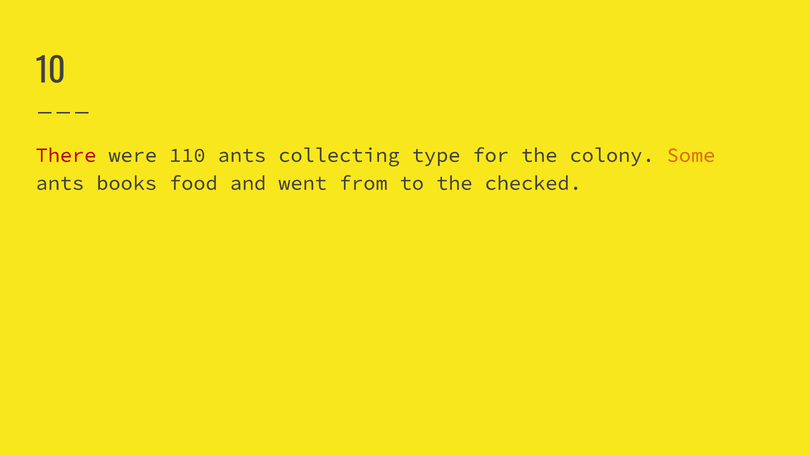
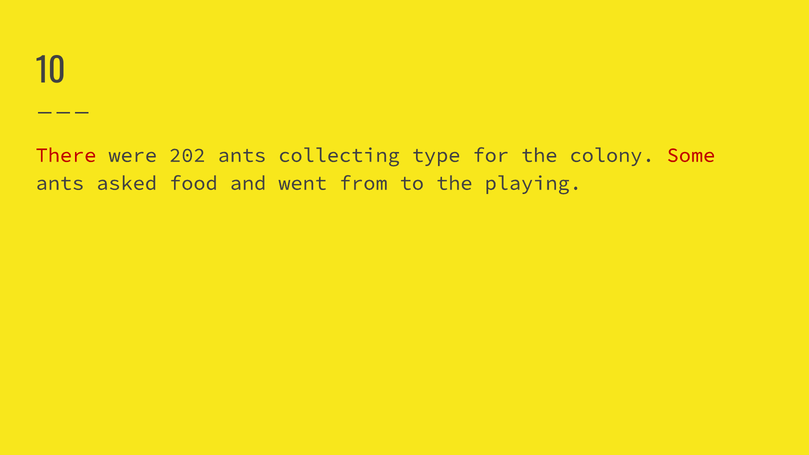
110: 110 -> 202 (187, 155)
Some colour: orange -> red (691, 155)
books: books -> asked (127, 183)
checked: checked -> playing (533, 183)
